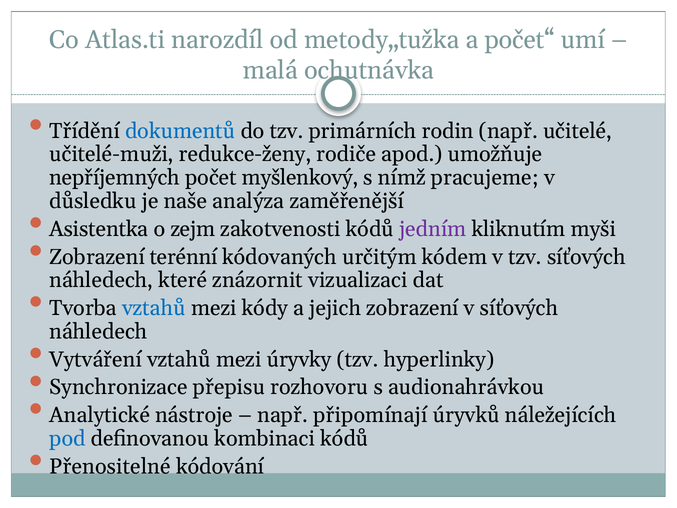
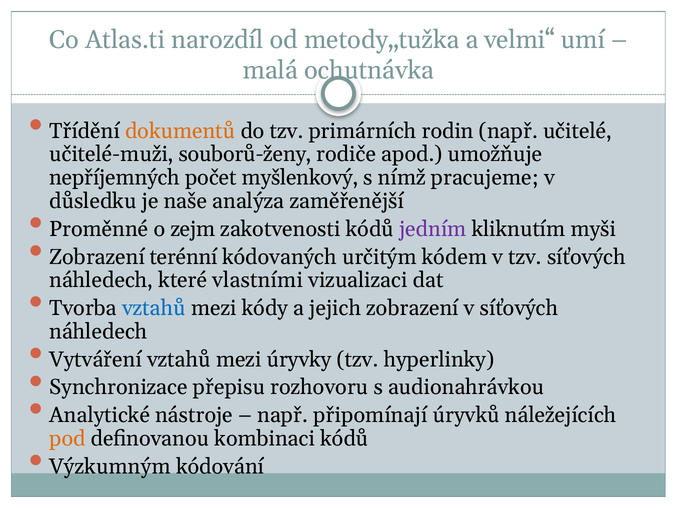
počet“: počet“ -> velmi“ (520, 40)
dokumentů colour: blue -> orange (180, 131)
redukce-ženy: redukce-ženy -> souborů-ženy (245, 154)
Asistentka: Asistentka -> Proměnné (99, 229)
znázornit: znázornit -> vlastními (258, 280)
pod colour: blue -> orange (68, 438)
Přenositelné: Přenositelné -> Výzkumným (110, 466)
